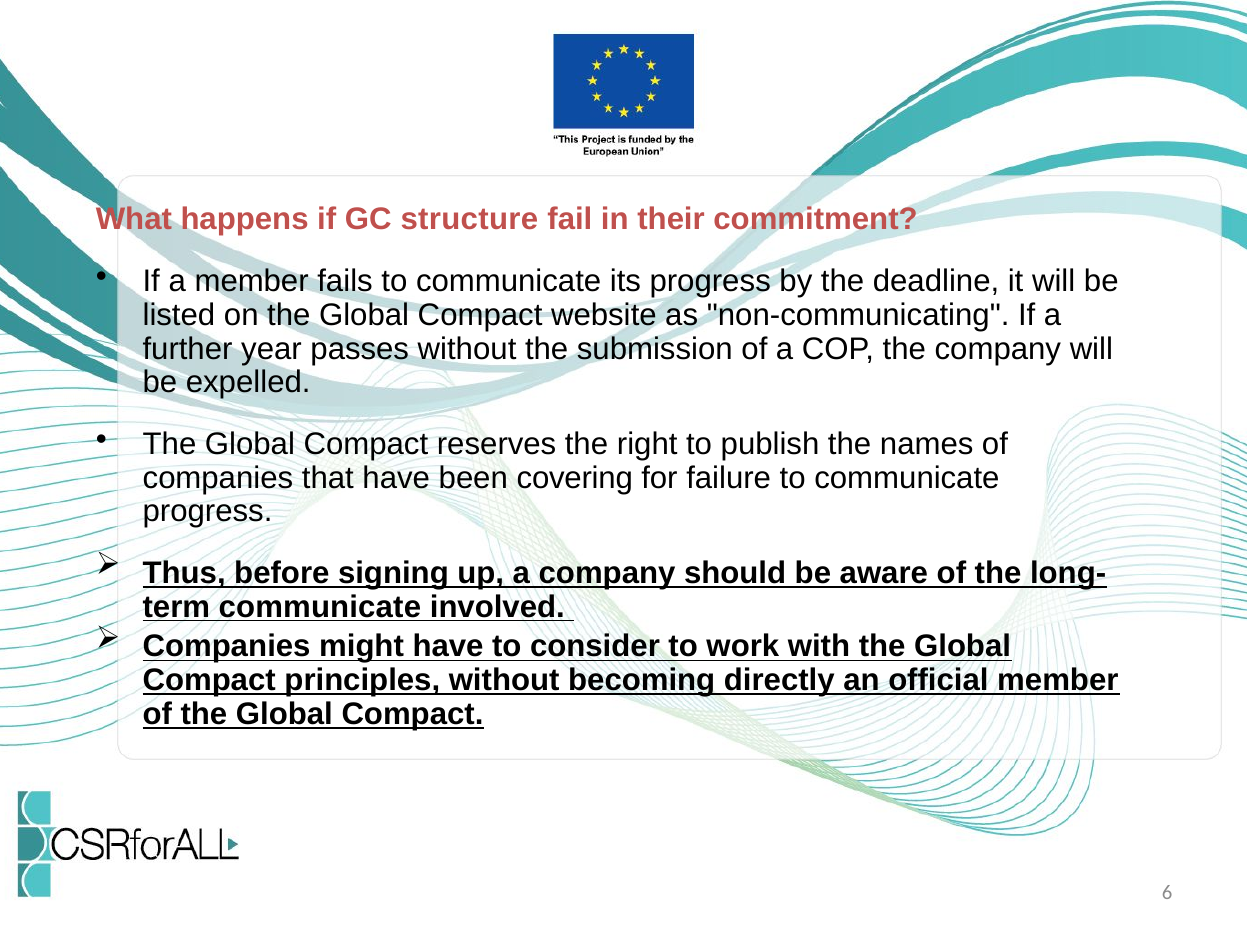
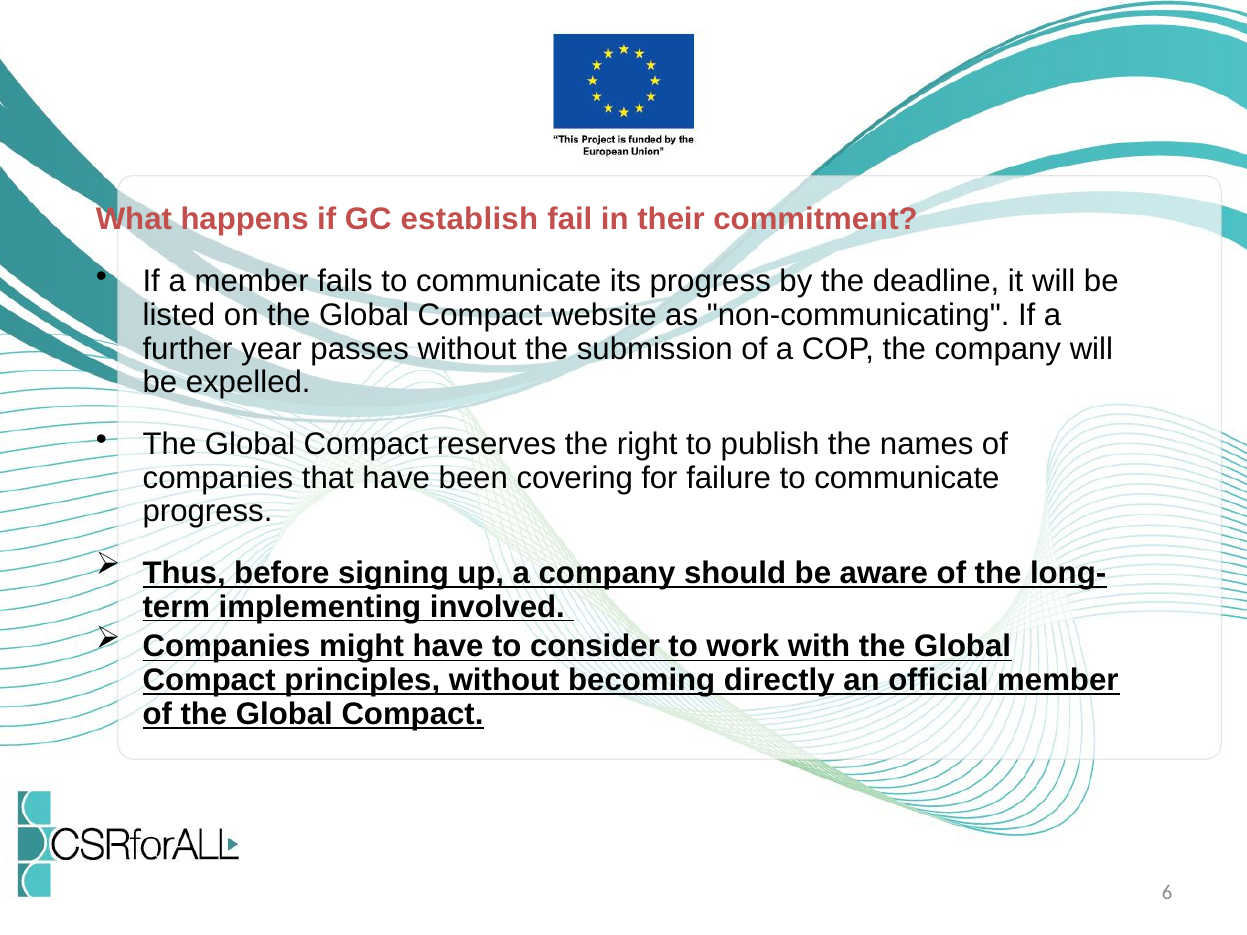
structure: structure -> establish (469, 220)
communicate: communicate -> implementing (320, 607)
